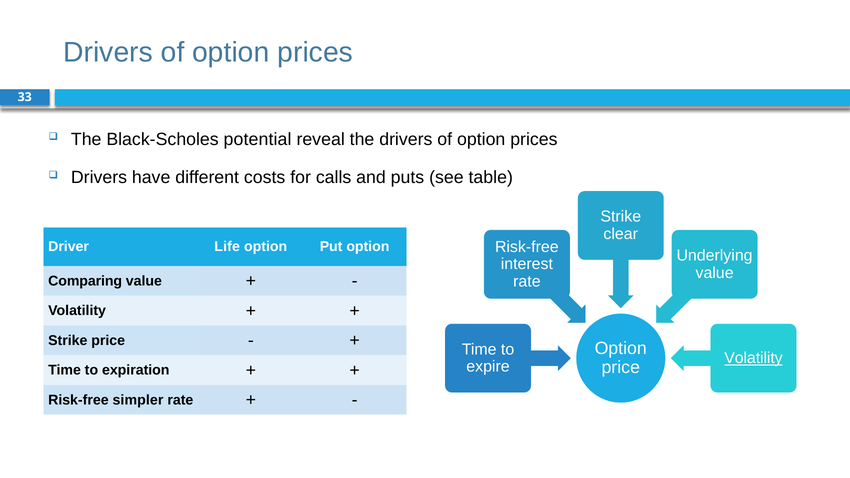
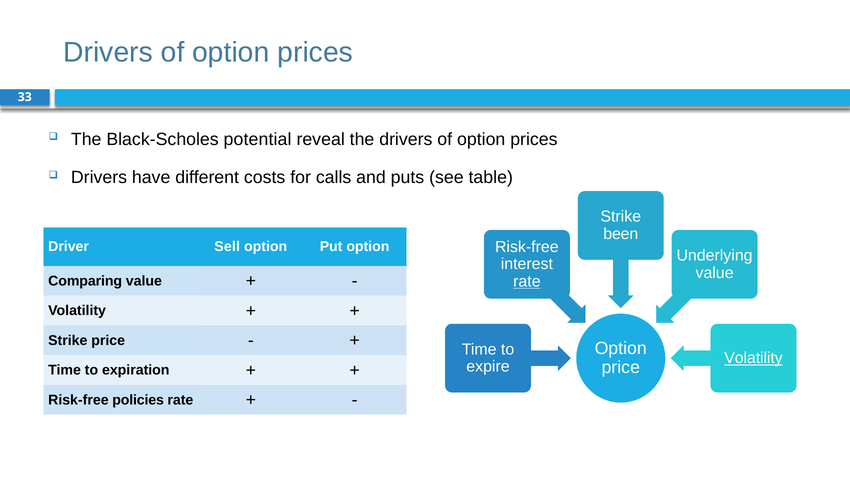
clear: clear -> been (621, 234)
Life: Life -> Sell (227, 247)
rate underline: none -> present (527, 281)
simpler: simpler -> policies (138, 400)
